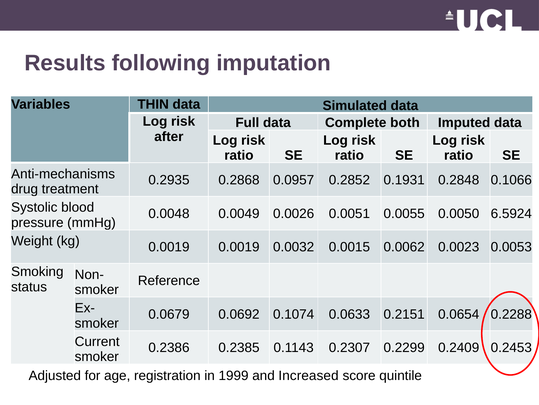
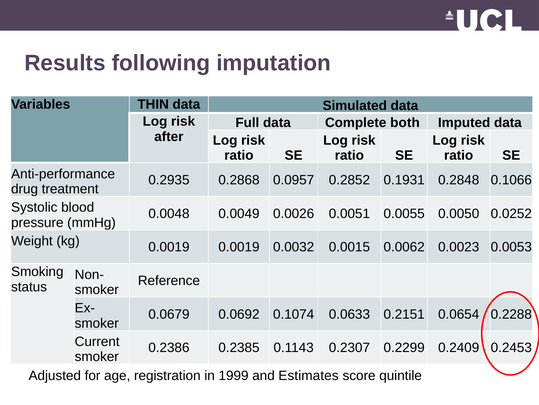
Anti-mechanisms: Anti-mechanisms -> Anti-performance (63, 174)
6.5924: 6.5924 -> 0.0252 (511, 213)
Increased: Increased -> Estimates (309, 375)
